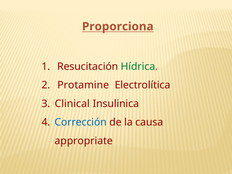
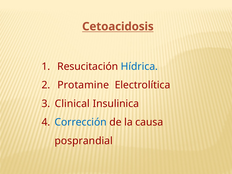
Proporciona: Proporciona -> Cetoacidosis (118, 26)
Hídrica colour: green -> blue (139, 67)
appropriate: appropriate -> posprandial (84, 141)
